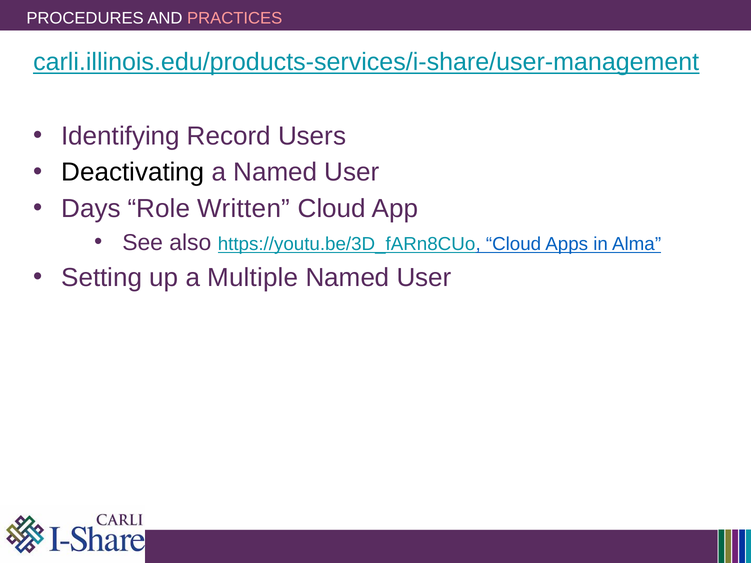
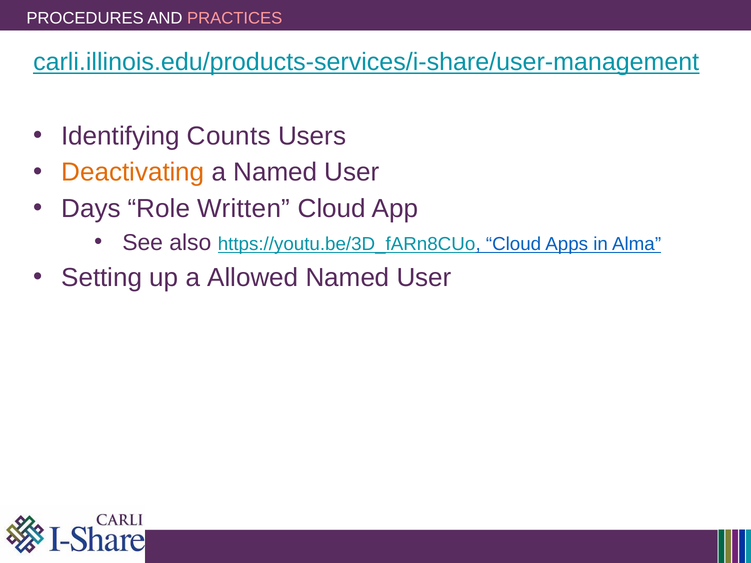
Record: Record -> Counts (229, 136)
Deactivating colour: black -> orange (133, 172)
Multiple: Multiple -> Allowed (253, 278)
